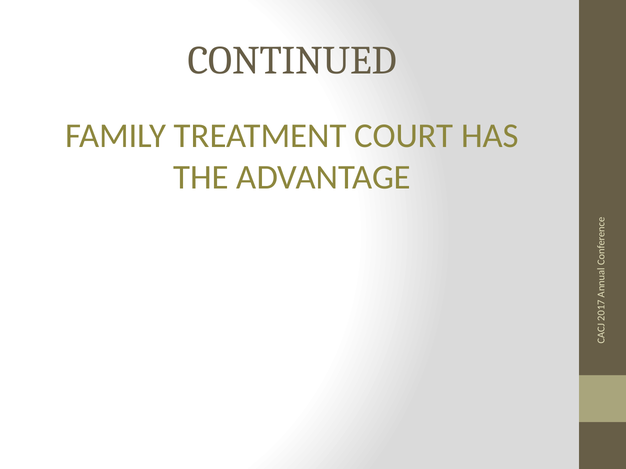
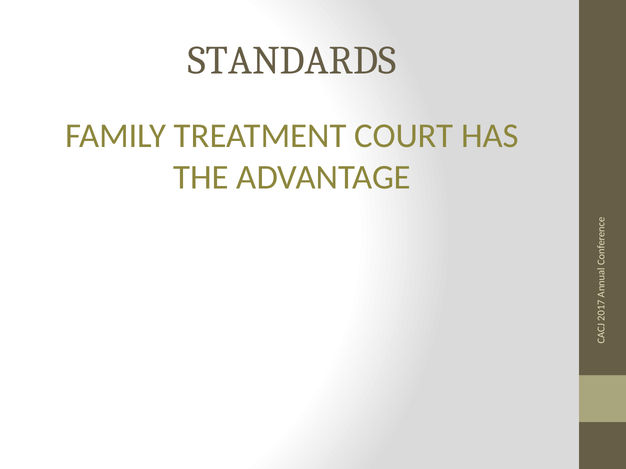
CONTINUED: CONTINUED -> STANDARDS (292, 61)
